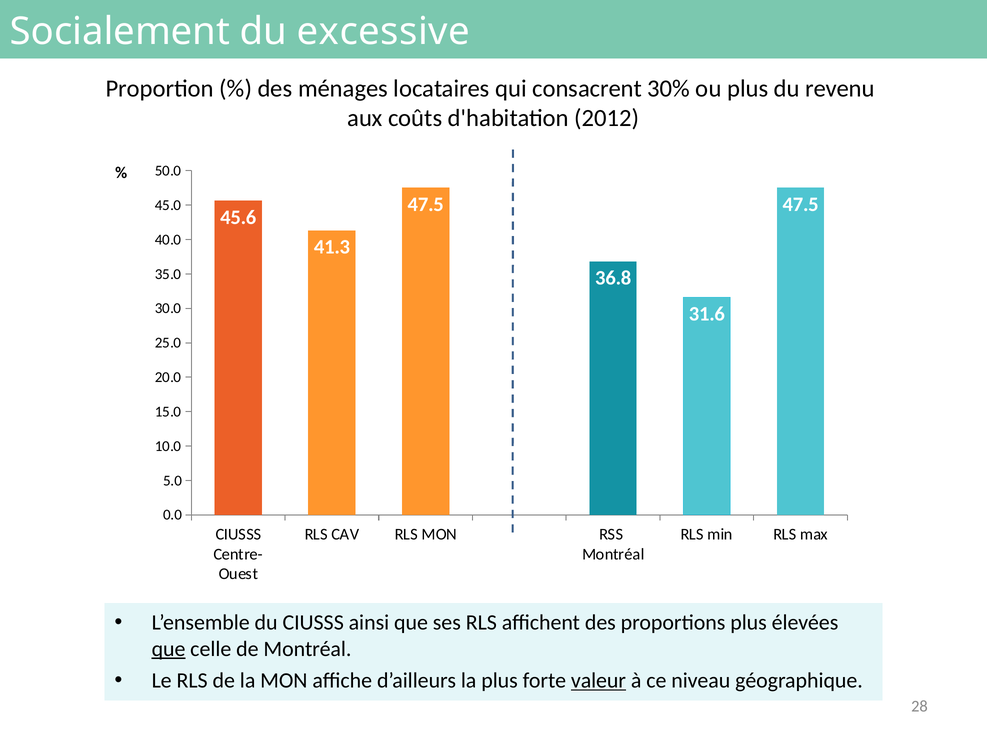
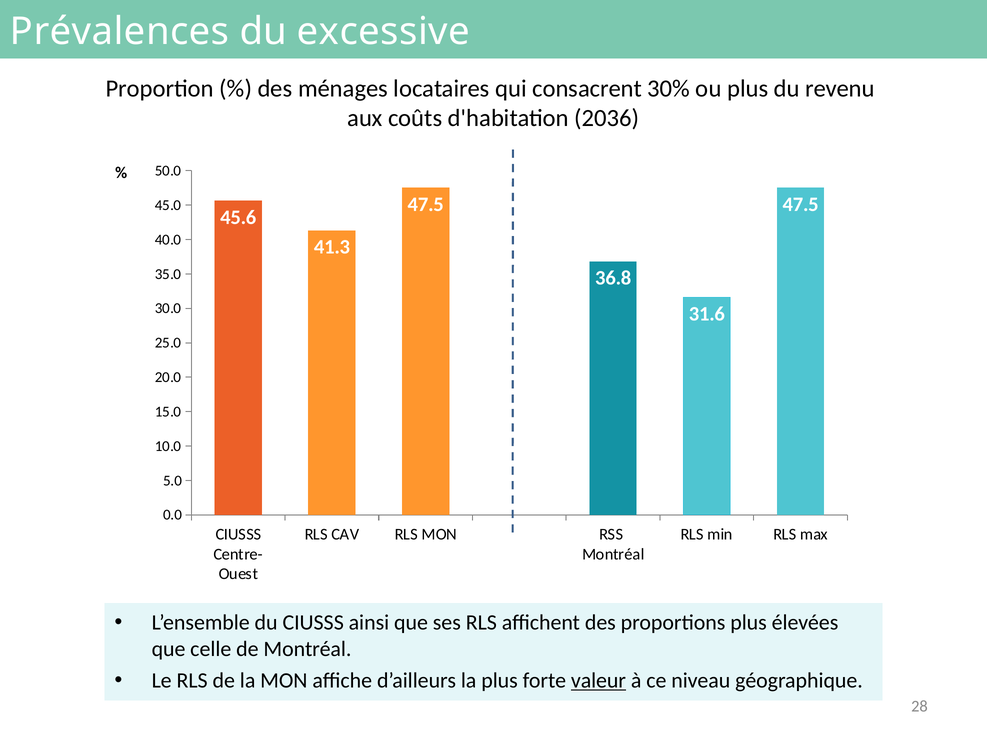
Socialement: Socialement -> Prévalences (120, 32)
2012: 2012 -> 2036 (607, 118)
que underline: present -> none (169, 649)
